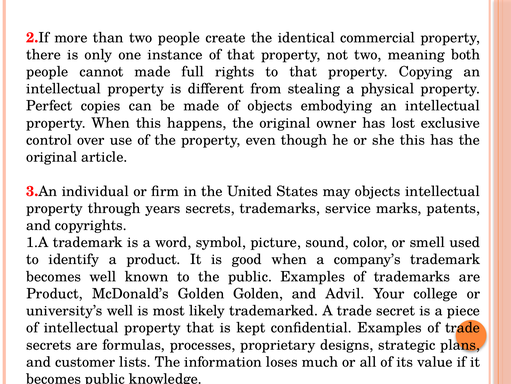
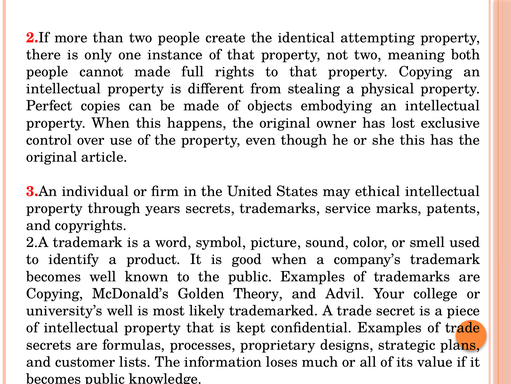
commercial: commercial -> attempting (378, 38)
may objects: objects -> ethical (378, 191)
1.A: 1.A -> 2.A (37, 242)
Product: Product -> Copying (55, 293)
Golden Golden: Golden -> Theory (258, 293)
